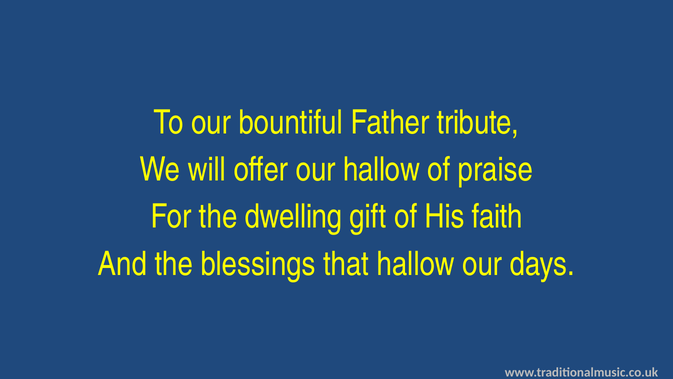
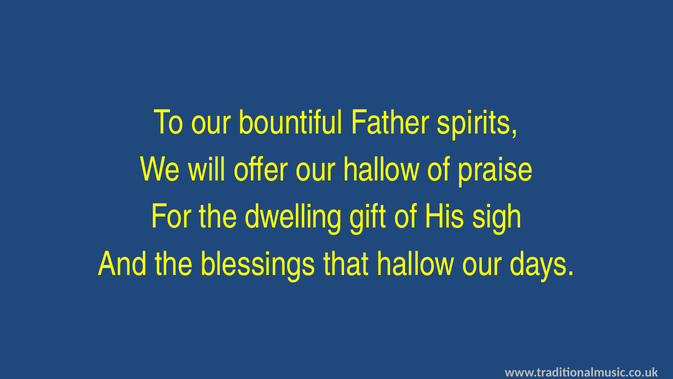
tribute: tribute -> spirits (478, 122)
faith: faith -> sigh (497, 216)
